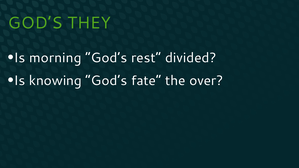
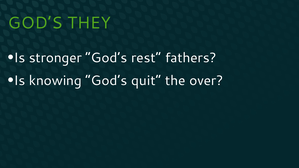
morning: morning -> stronger (55, 58)
divided: divided -> fathers (191, 58)
fate: fate -> quit (146, 81)
